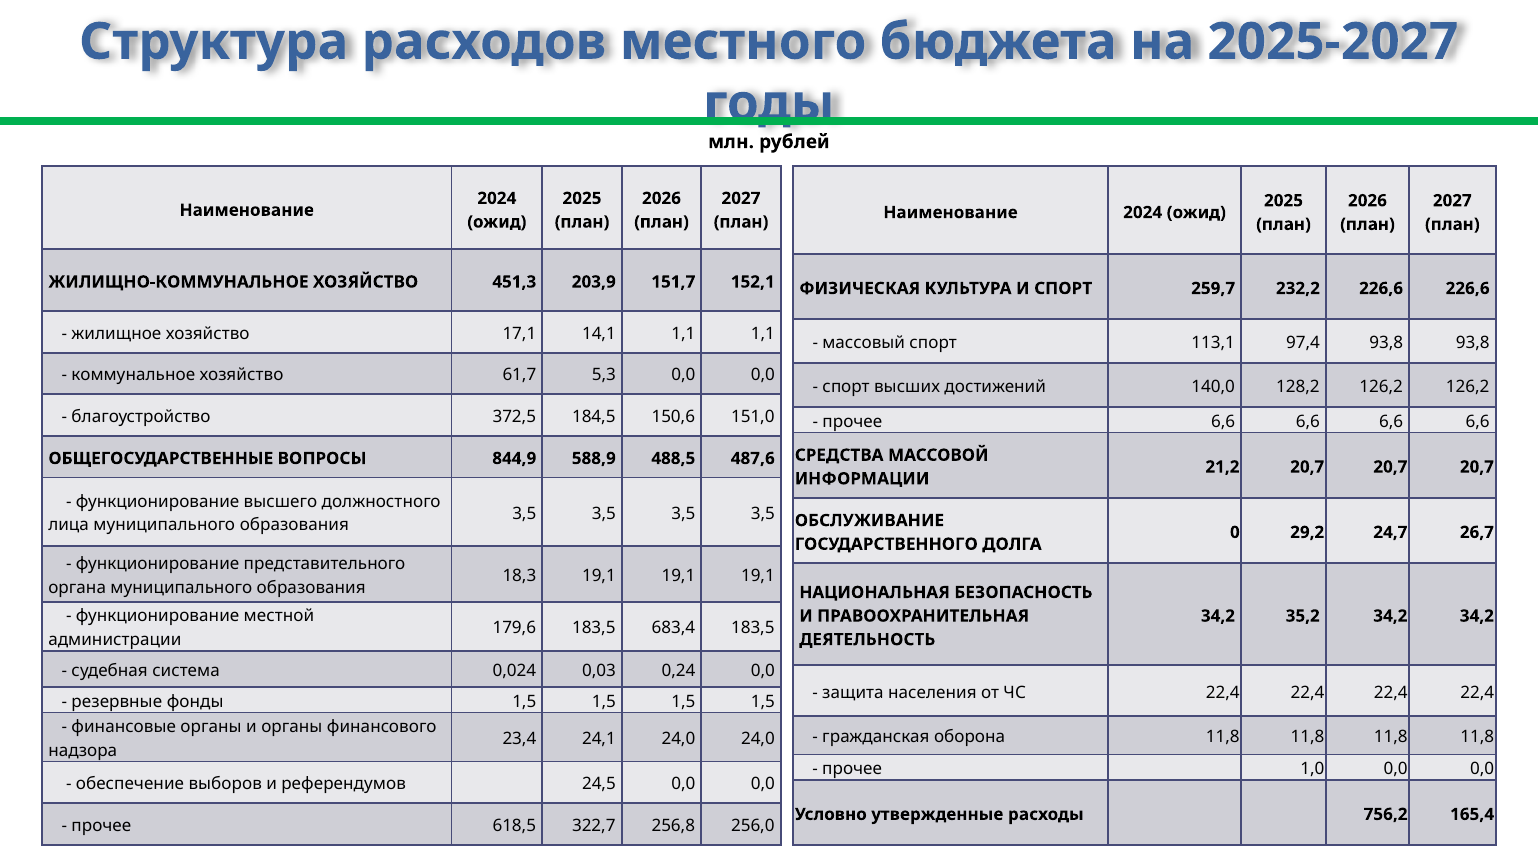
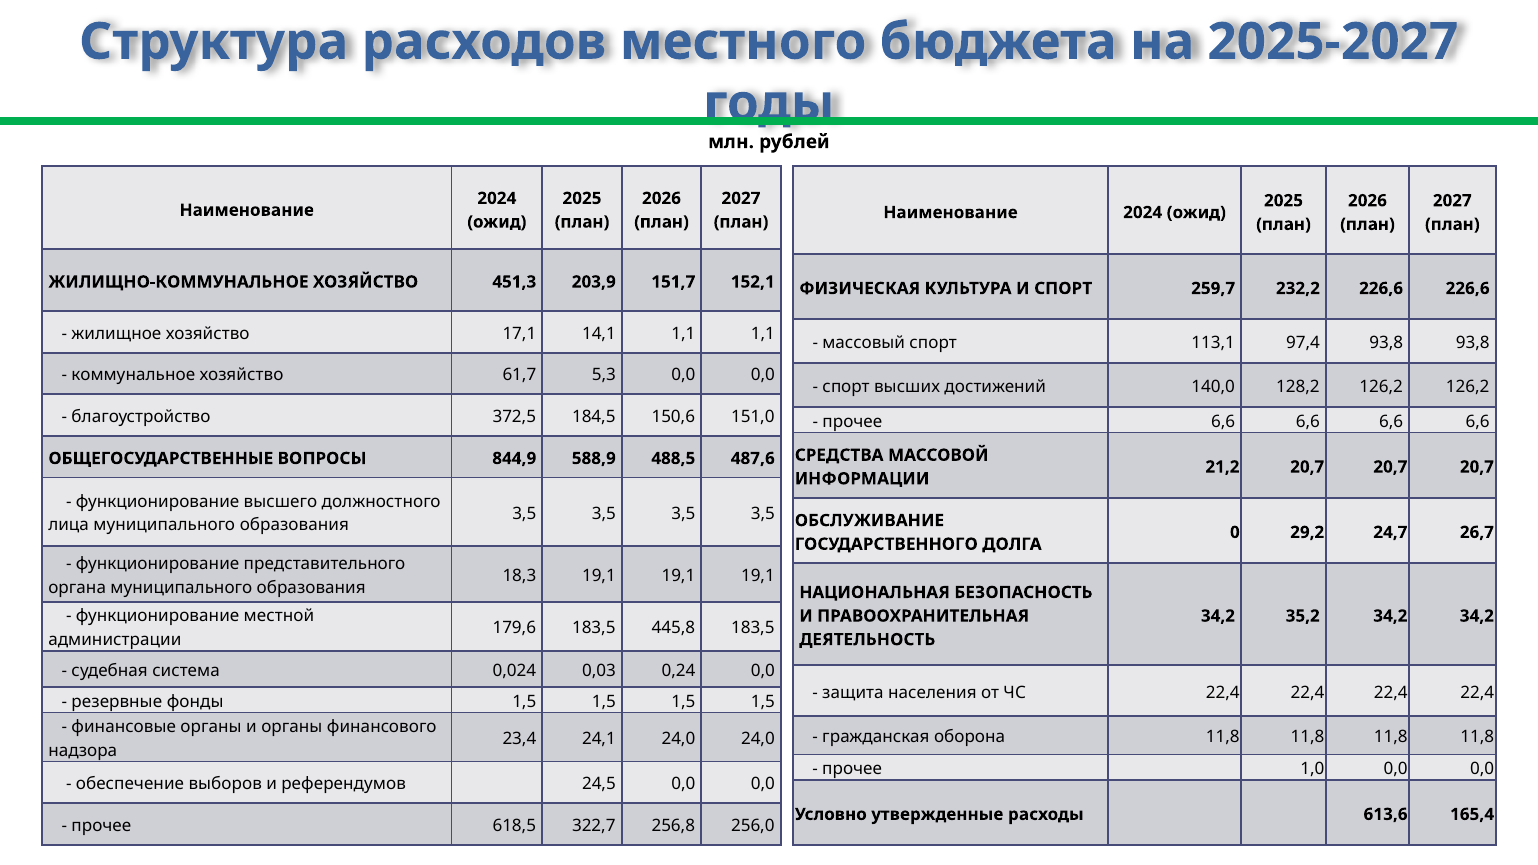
683,4: 683,4 -> 445,8 (673, 628)
756,2: 756,2 -> 613,6 (1386, 814)
